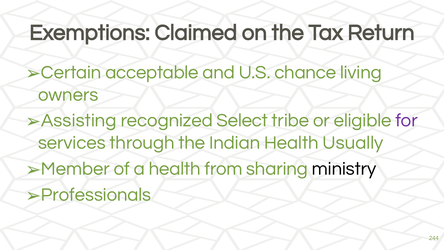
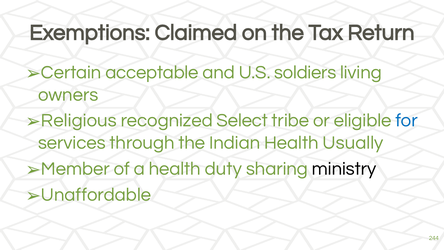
chance: chance -> soldiers (305, 72)
Assisting: Assisting -> Religious (79, 120)
for colour: purple -> blue (407, 120)
from: from -> duty (223, 169)
Professionals: Professionals -> Unaffordable (96, 194)
